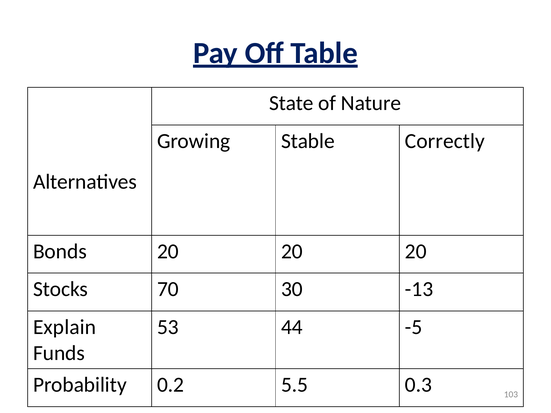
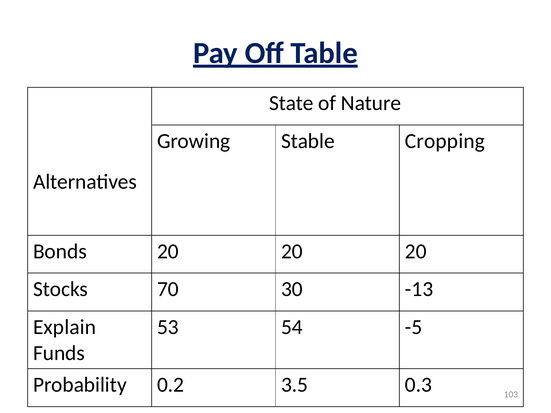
Correctly: Correctly -> Cropping (445, 141)
44: 44 -> 54 (292, 327)
5.5: 5.5 -> 3.5 (295, 385)
